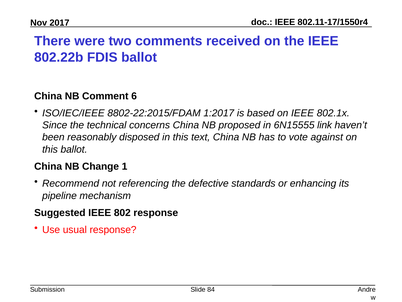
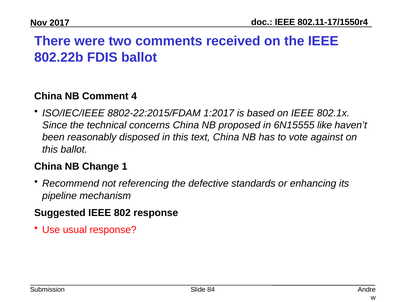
6: 6 -> 4 (134, 96)
link: link -> like (325, 125)
